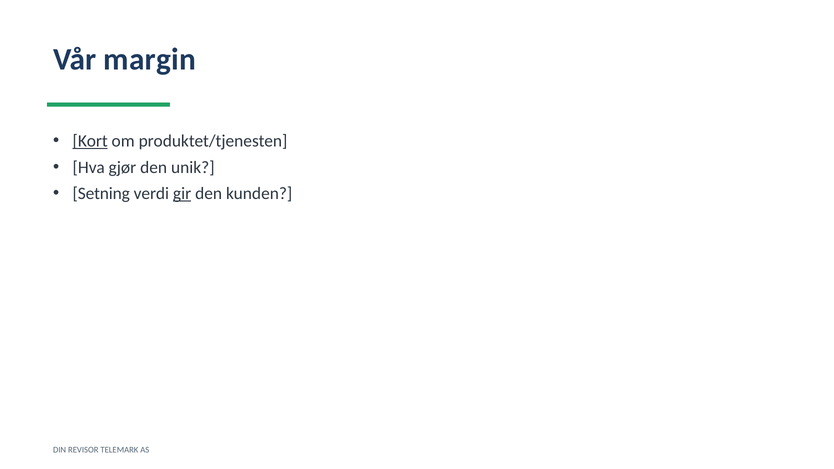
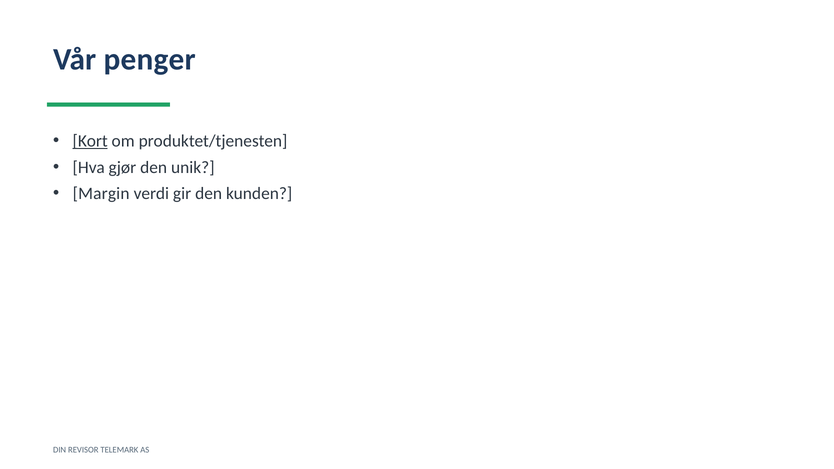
margin: margin -> penger (150, 60)
Setning: Setning -> Margin (101, 193)
gir underline: present -> none (182, 193)
